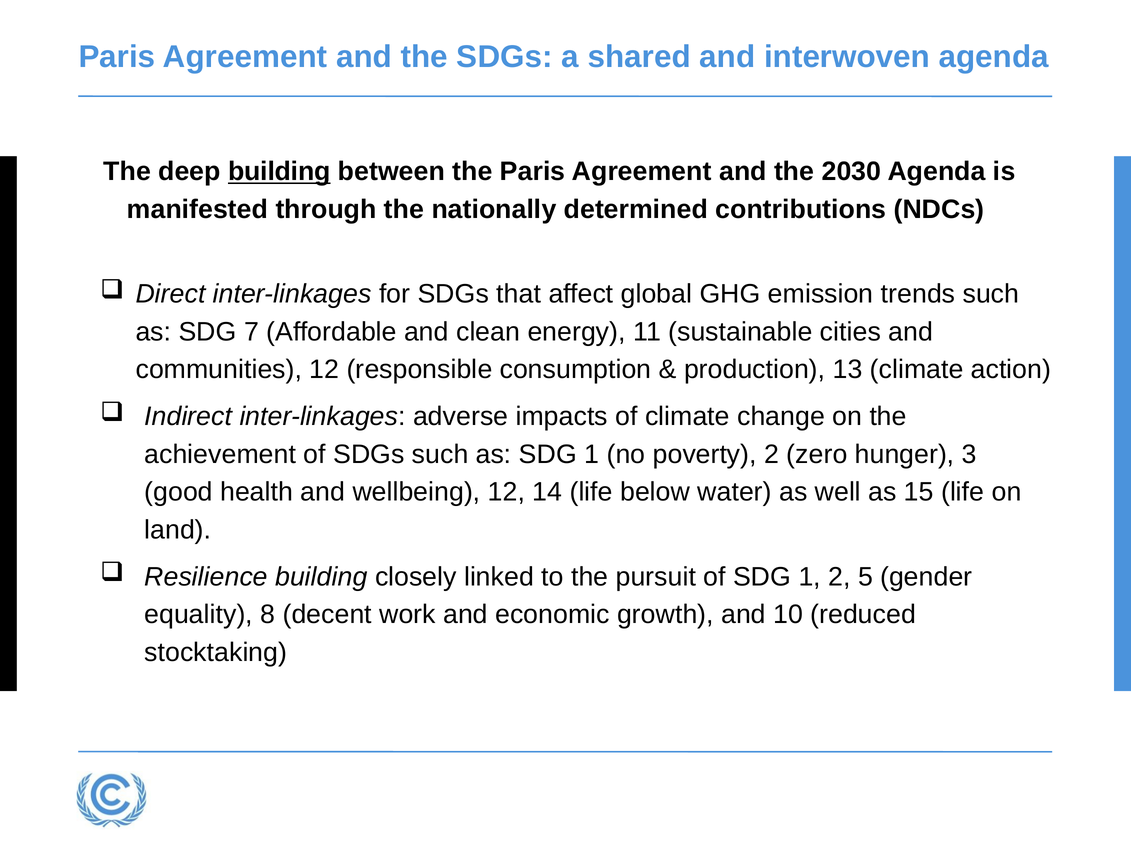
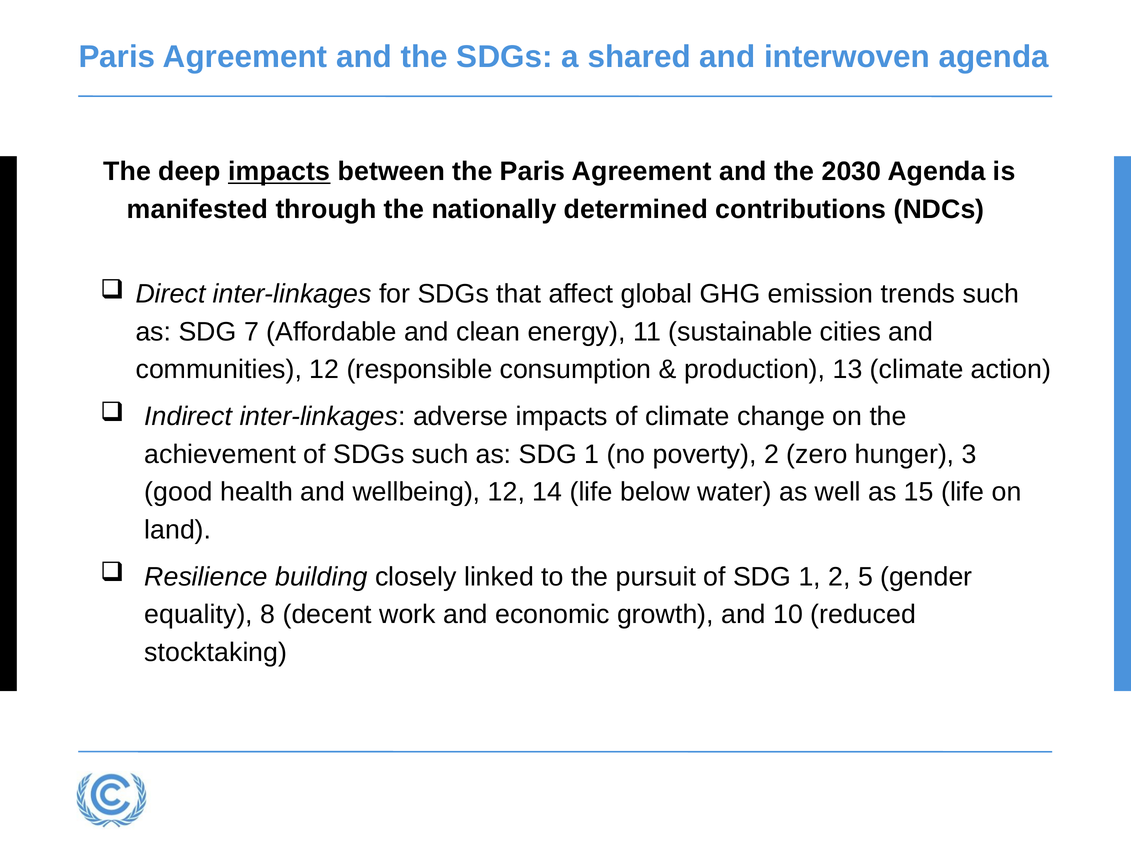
deep building: building -> impacts (279, 172)
